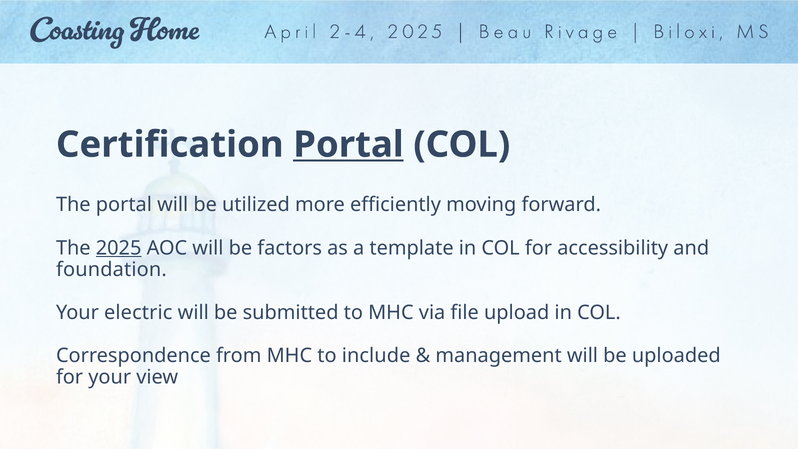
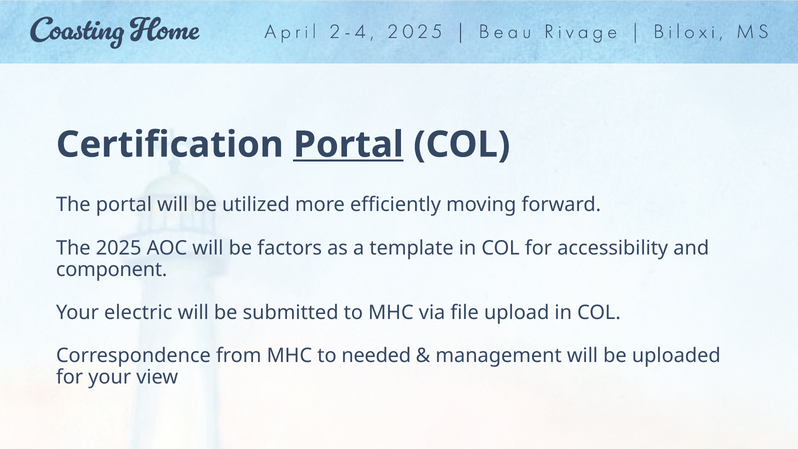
2025 underline: present -> none (119, 248)
foundation: foundation -> component (112, 269)
include: include -> needed (376, 356)
